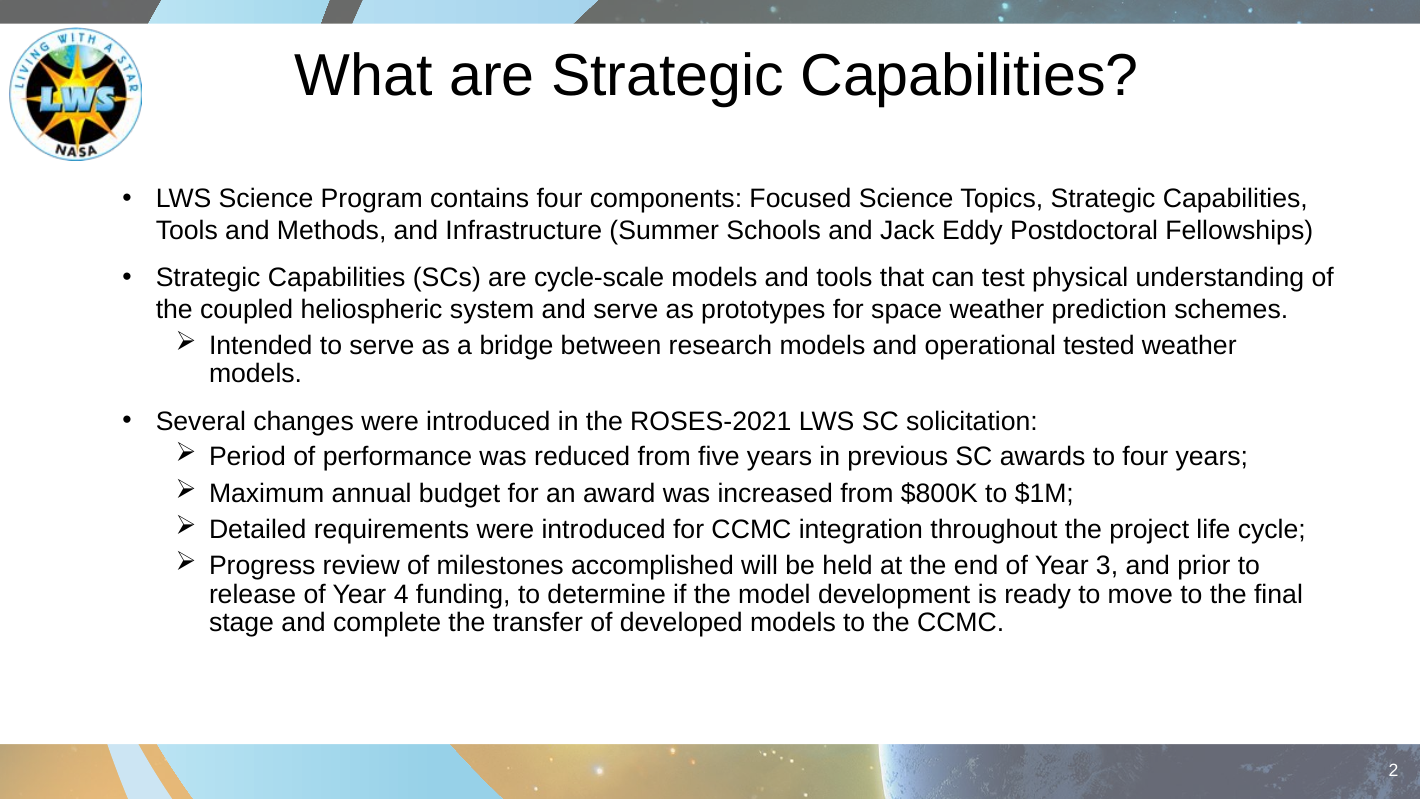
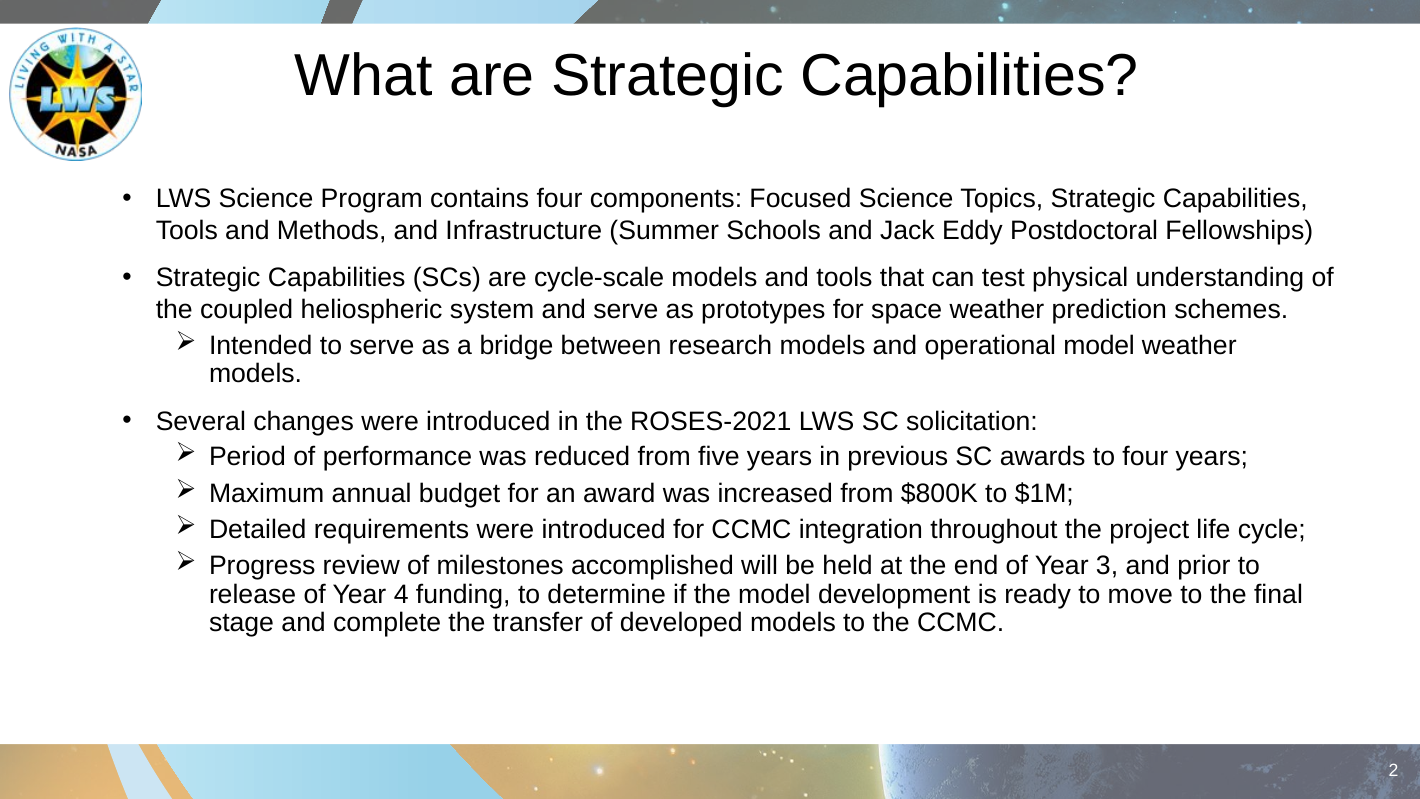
operational tested: tested -> model (1099, 345)
